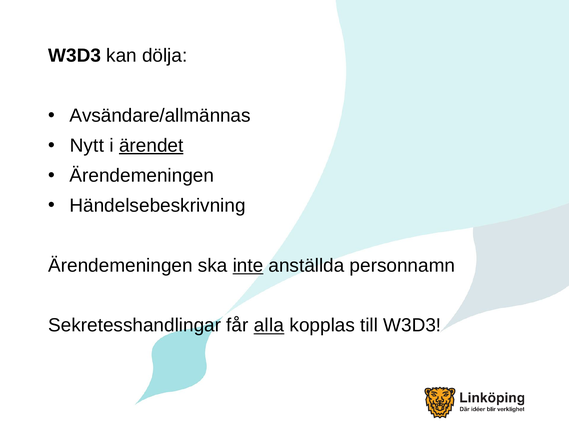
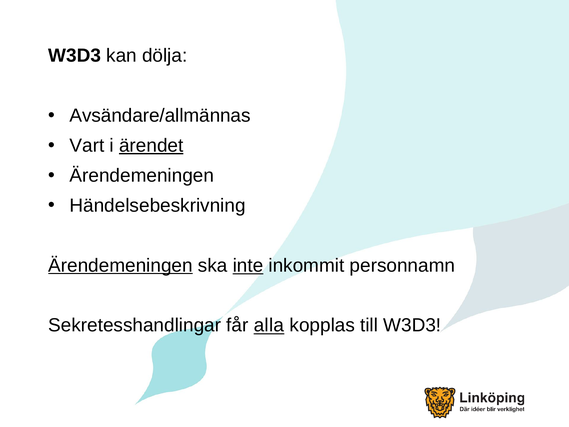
Nytt: Nytt -> Vart (87, 145)
Ärendemeningen underline: none -> present (120, 265)
anställda: anställda -> inkommit (306, 265)
